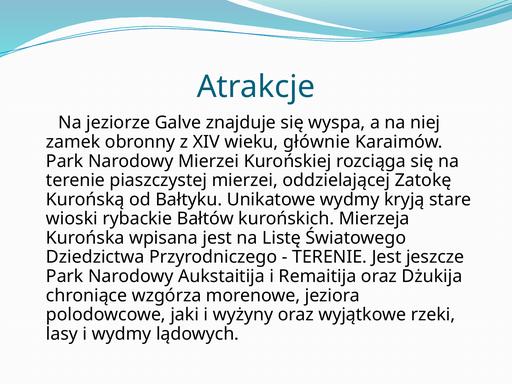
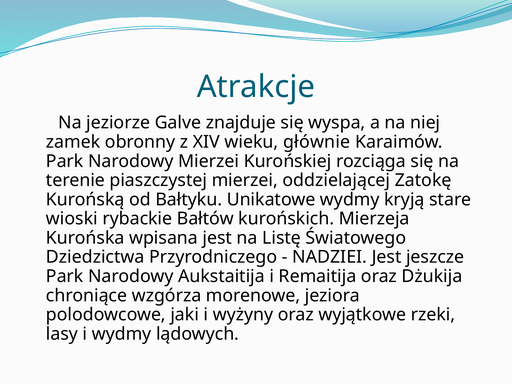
TERENIE: TERENIE -> NADZIEI (330, 257)
